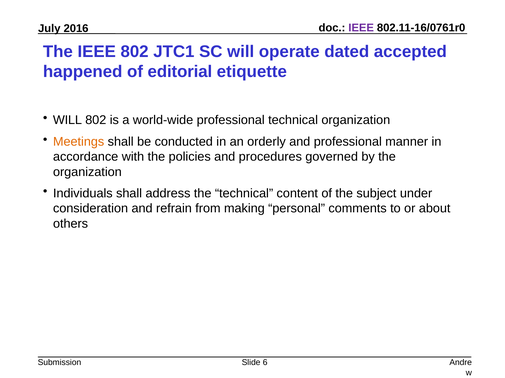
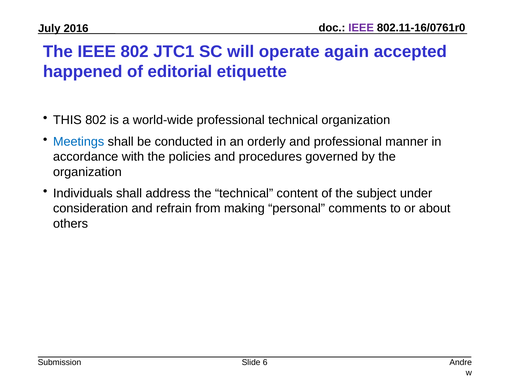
dated: dated -> again (347, 52)
WILL: WILL -> THIS (67, 120)
Meetings colour: orange -> blue (79, 142)
